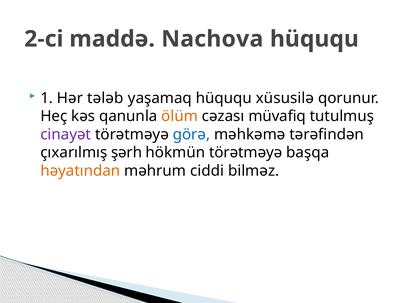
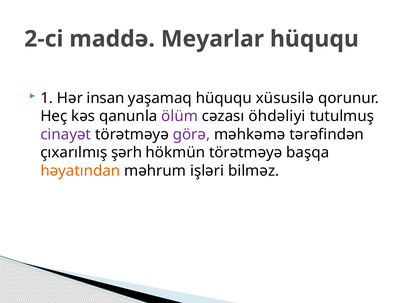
Nachova: Nachova -> Meyarlar (212, 39)
tələb: tələb -> insan (106, 98)
ölüm colour: orange -> purple (180, 116)
müvafiq: müvafiq -> öhdəliyi (277, 116)
görə colour: blue -> purple (191, 134)
ciddi: ciddi -> işləri (207, 171)
